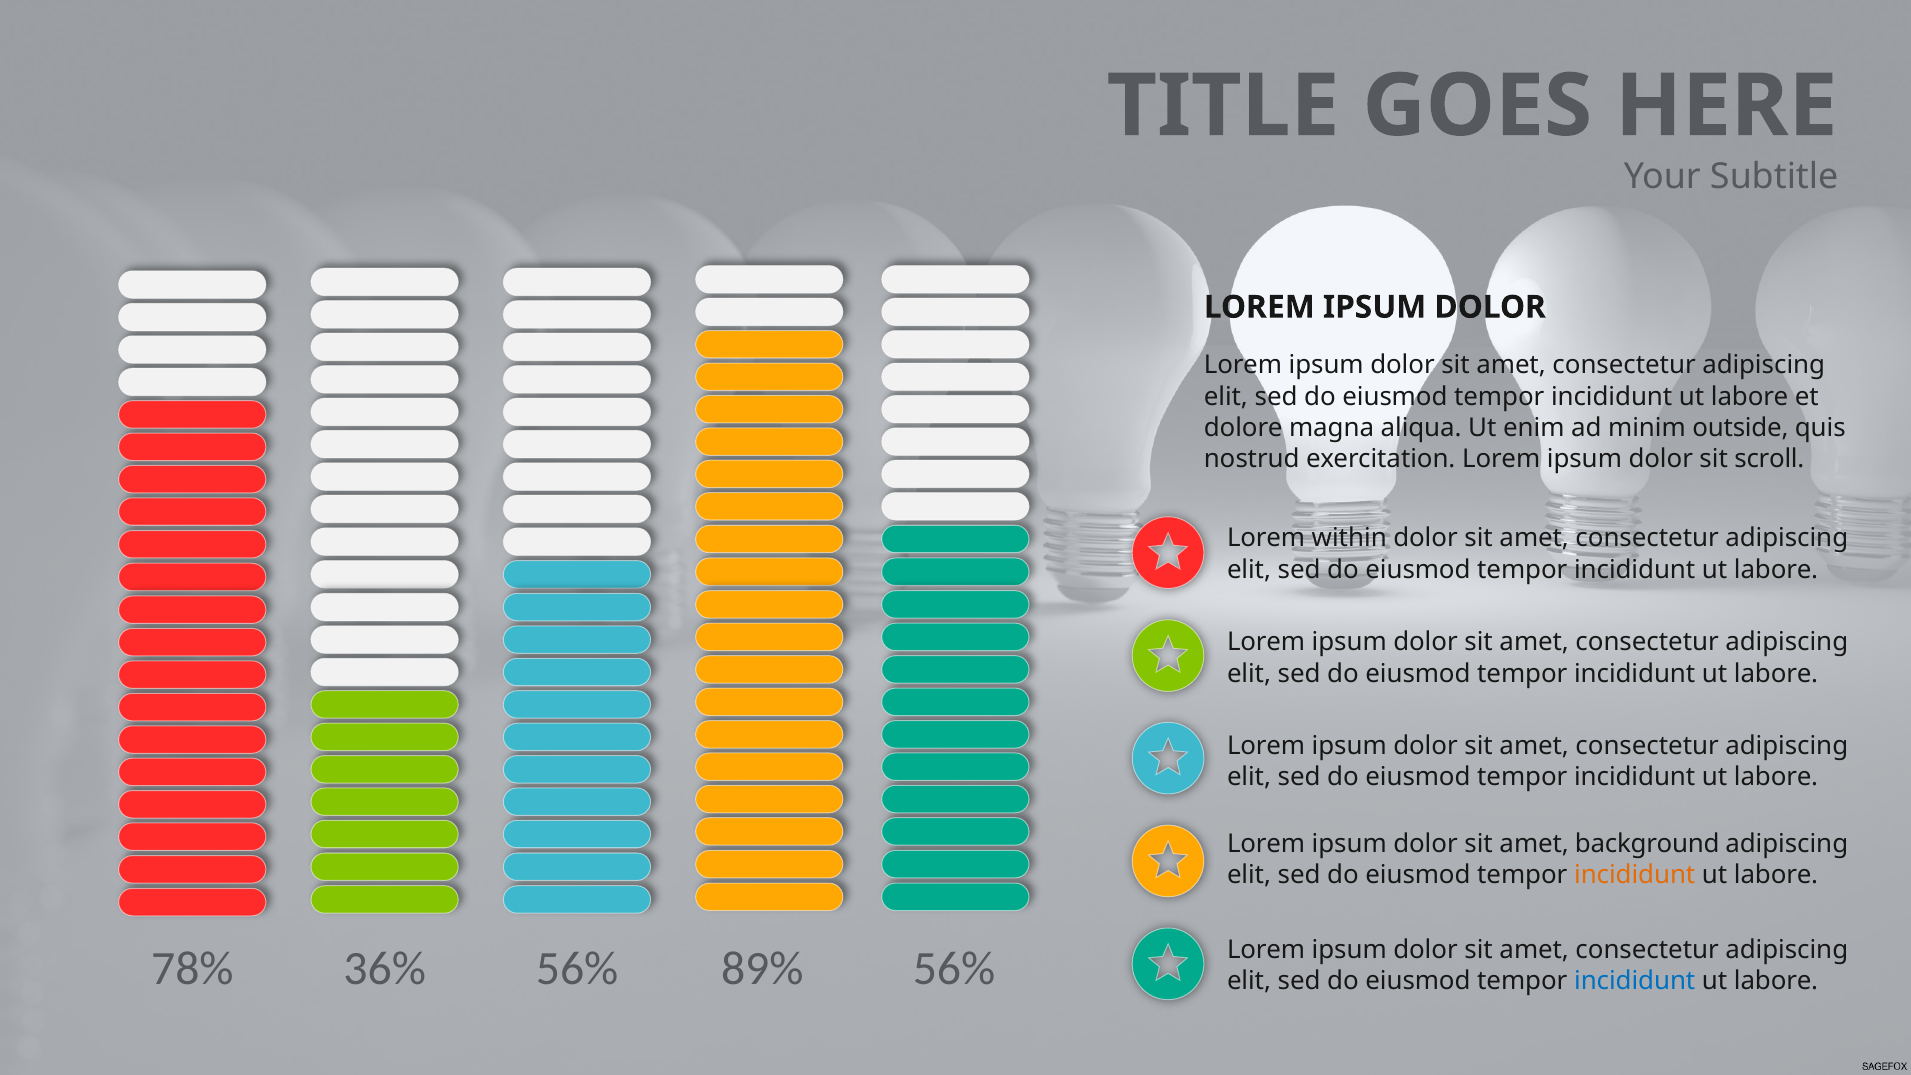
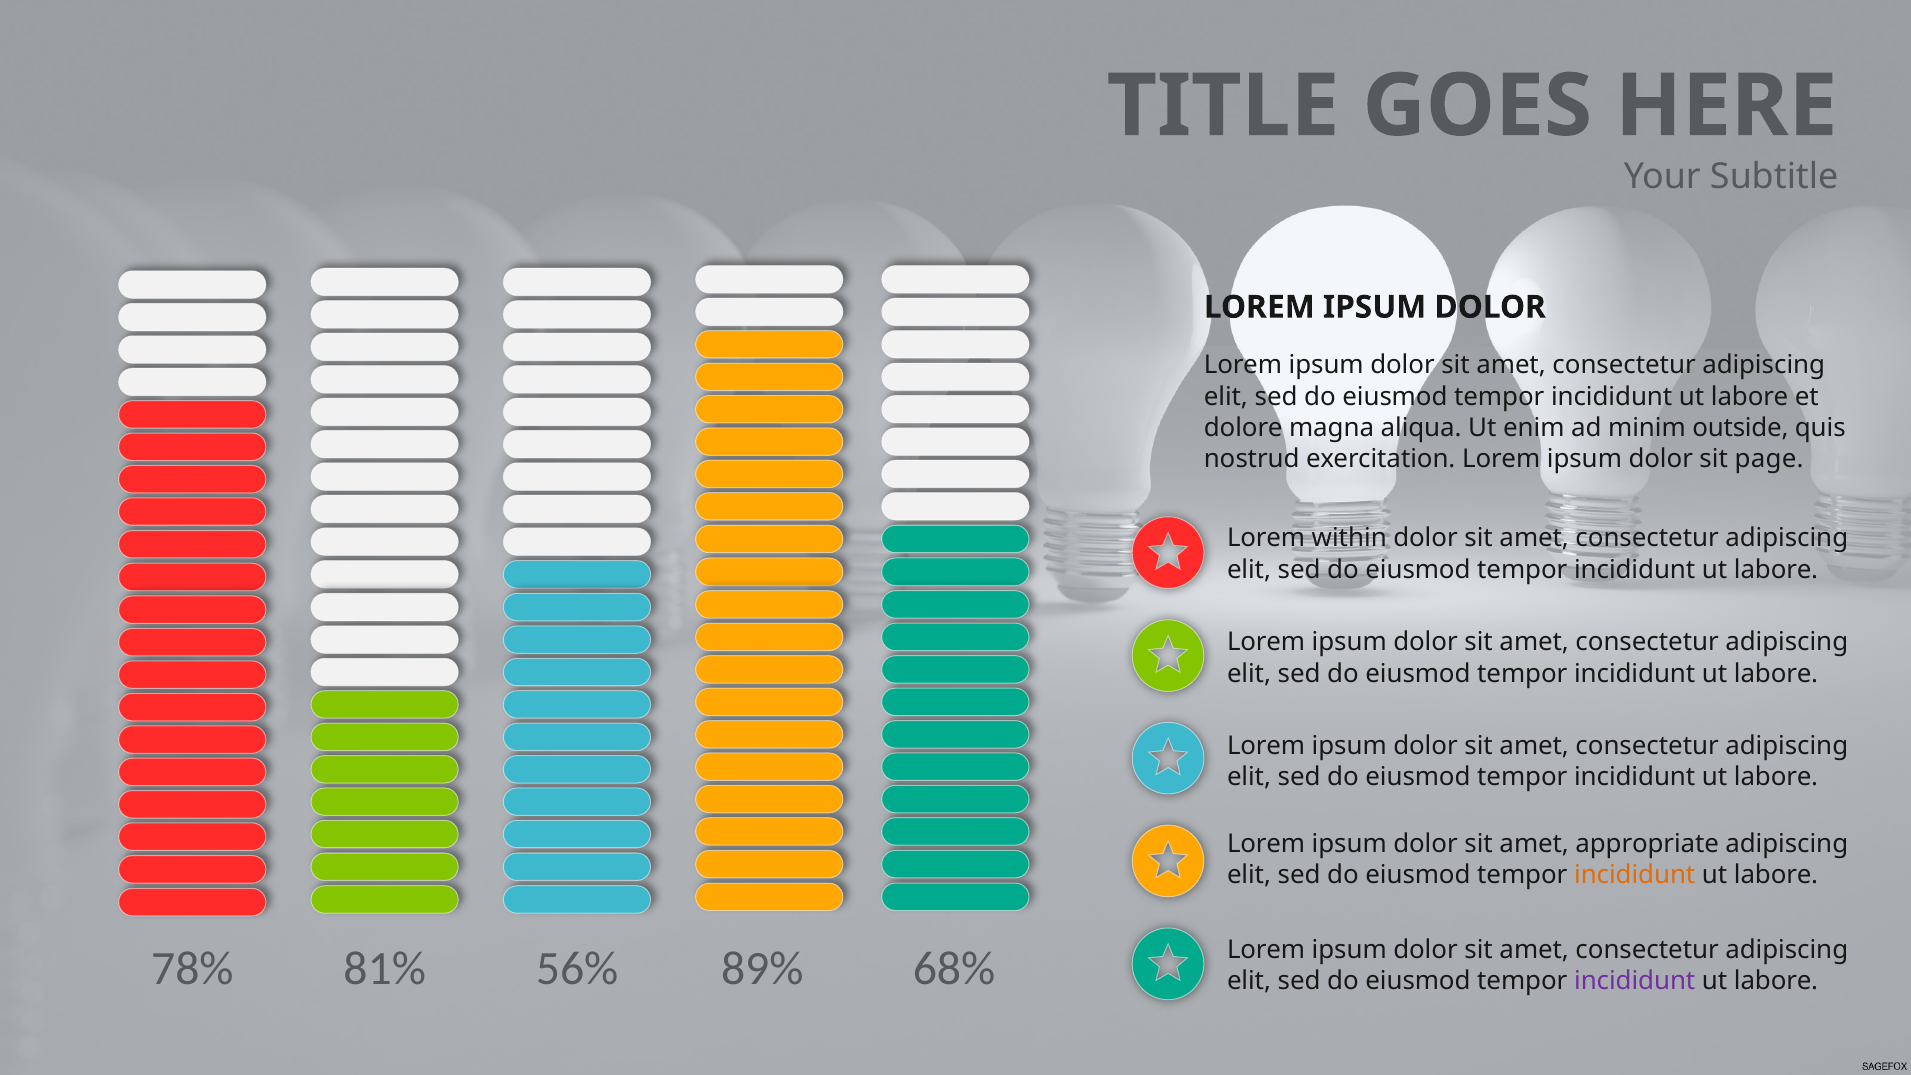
scroll: scroll -> page (1769, 459)
background: background -> appropriate (1647, 844)
36%: 36% -> 81% (385, 969)
89% 56%: 56% -> 68% (954, 969)
incididunt colour: blue -> purple (1635, 981)
